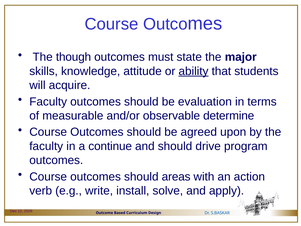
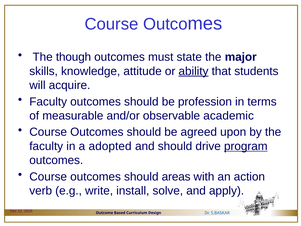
evaluation: evaluation -> profession (205, 102)
determine: determine -> academic (229, 116)
continue: continue -> adopted (110, 146)
program underline: none -> present (246, 146)
